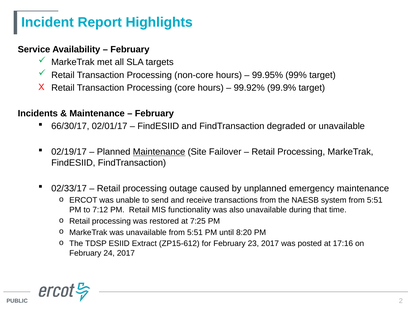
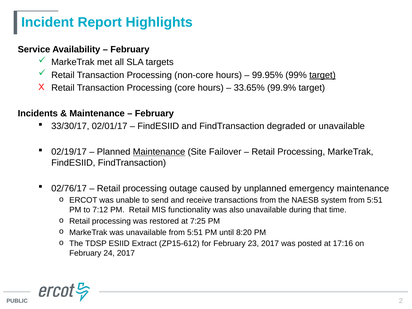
target underline: none -> present (322, 75)
99.92%: 99.92% -> 33.65% (249, 88)
66/30/17: 66/30/17 -> 33/30/17 (70, 126)
02/33/17: 02/33/17 -> 02/76/17 (69, 188)
